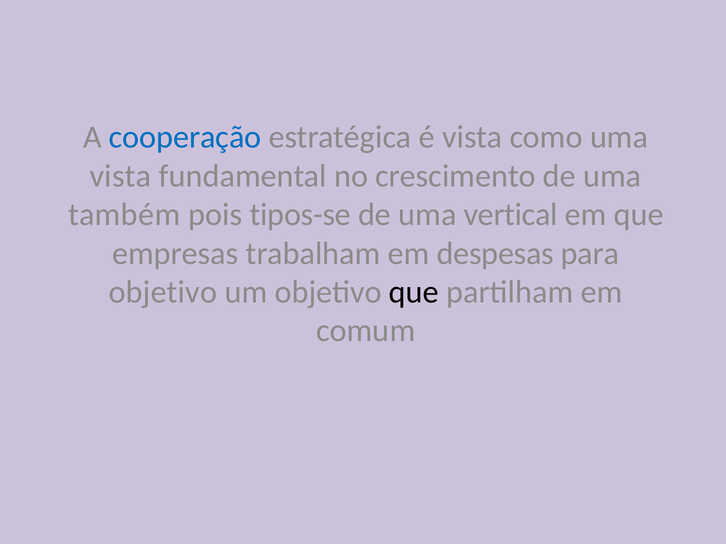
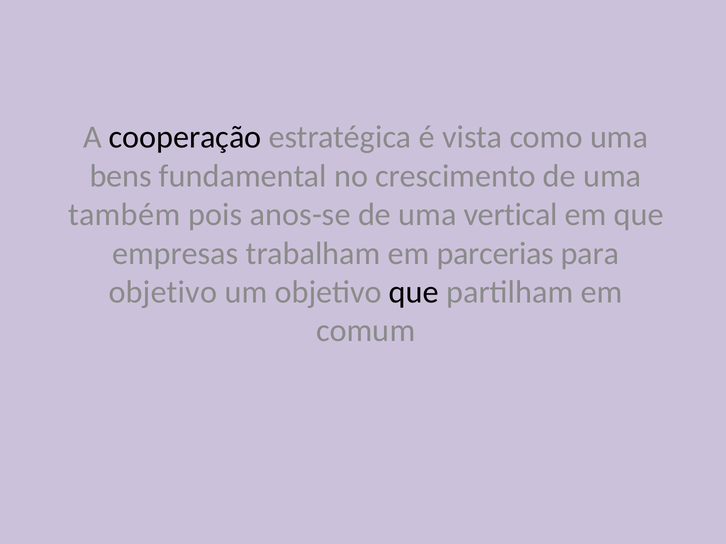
cooperação colour: blue -> black (185, 137)
vista: vista -> bens (121, 176)
tipos-se: tipos-se -> anos-se (300, 215)
despesas: despesas -> parcerias (495, 254)
